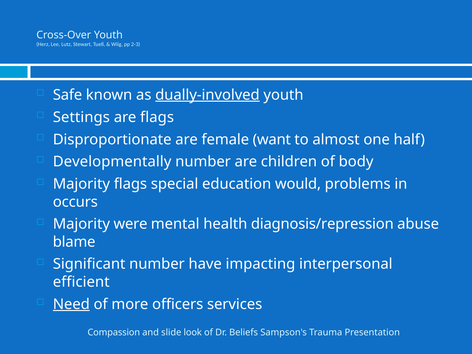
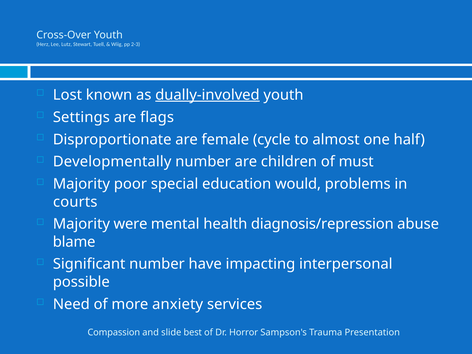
Safe: Safe -> Lost (67, 95)
want: want -> cycle (272, 139)
body: body -> must (356, 162)
Majority flags: flags -> poor (130, 184)
occurs: occurs -> courts (75, 202)
efficient: efficient -> possible (81, 282)
Need underline: present -> none (71, 304)
officers: officers -> anxiety (178, 304)
look: look -> best (193, 333)
Beliefs: Beliefs -> Horror (244, 333)
